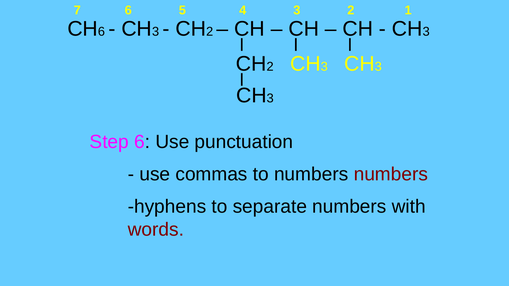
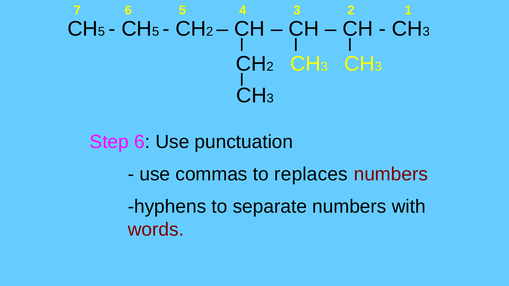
6: 6 -> 5 (101, 32)
3: 3 -> 5 (156, 32)
to numbers: numbers -> replaces (311, 174)
